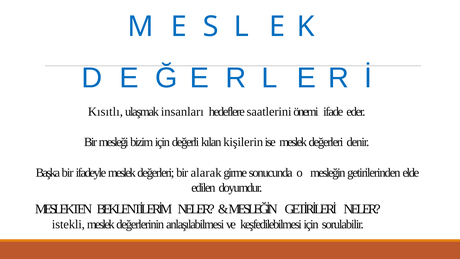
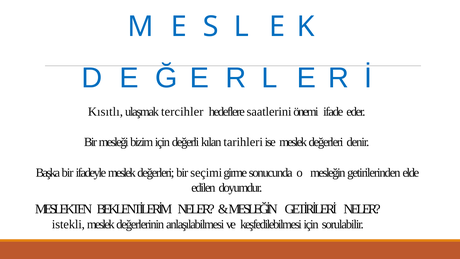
insanları: insanları -> tercihler (182, 111)
kişilerin: kişilerin -> tarihleri (243, 142)
alarak: alarak -> seçimi (206, 173)
